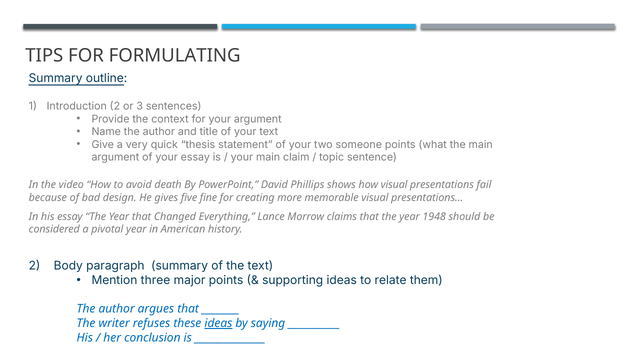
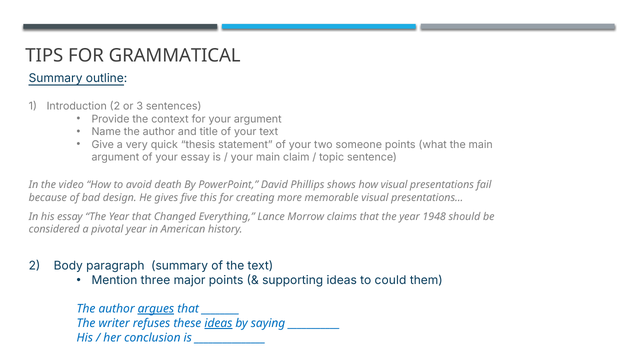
FORMULATING: FORMULATING -> GRAMMATICAL (175, 56)
fine: fine -> this (208, 198)
relate: relate -> could (390, 280)
argues underline: none -> present (156, 309)
